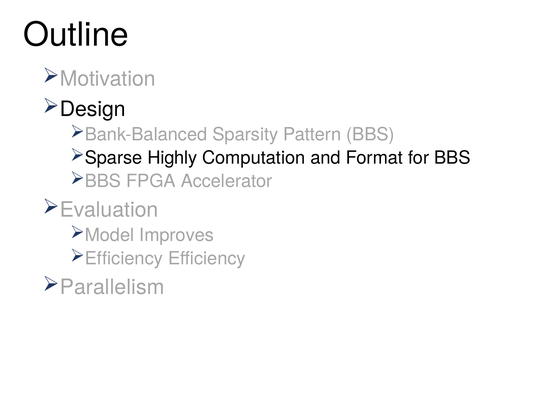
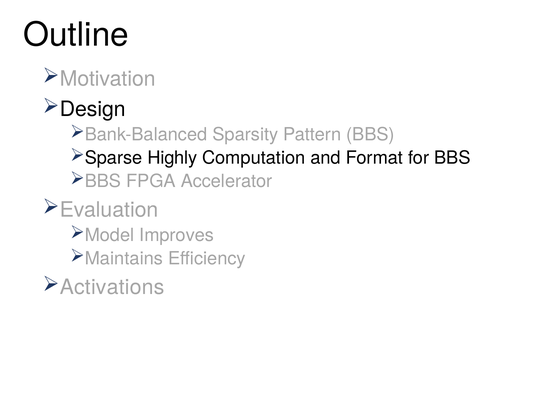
Efficiency: Efficiency -> Maintains (124, 259)
Parallelism: Parallelism -> Activations (112, 288)
